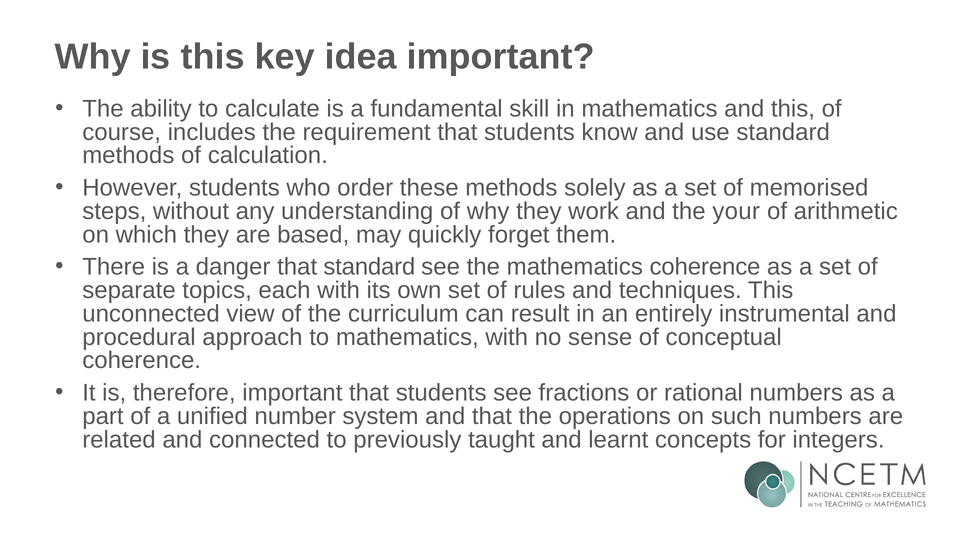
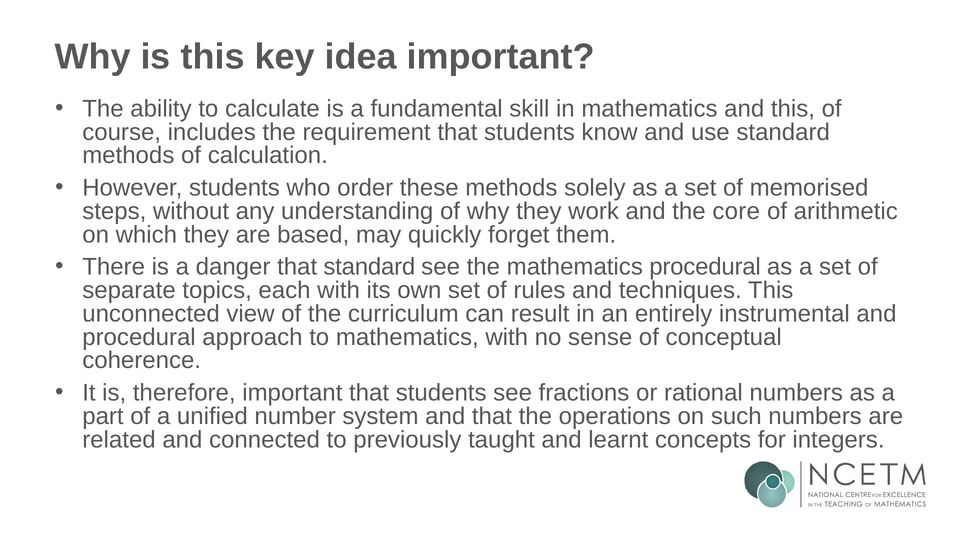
your: your -> core (736, 211)
mathematics coherence: coherence -> procedural (705, 267)
